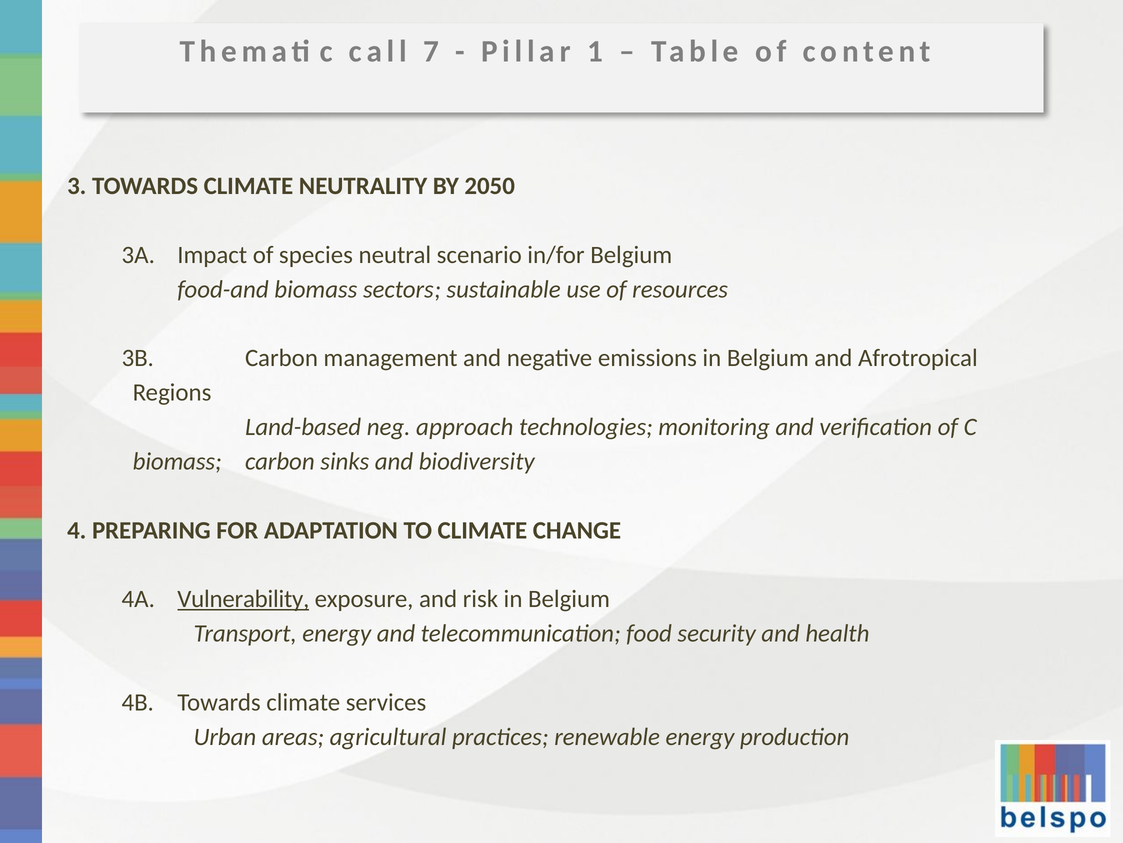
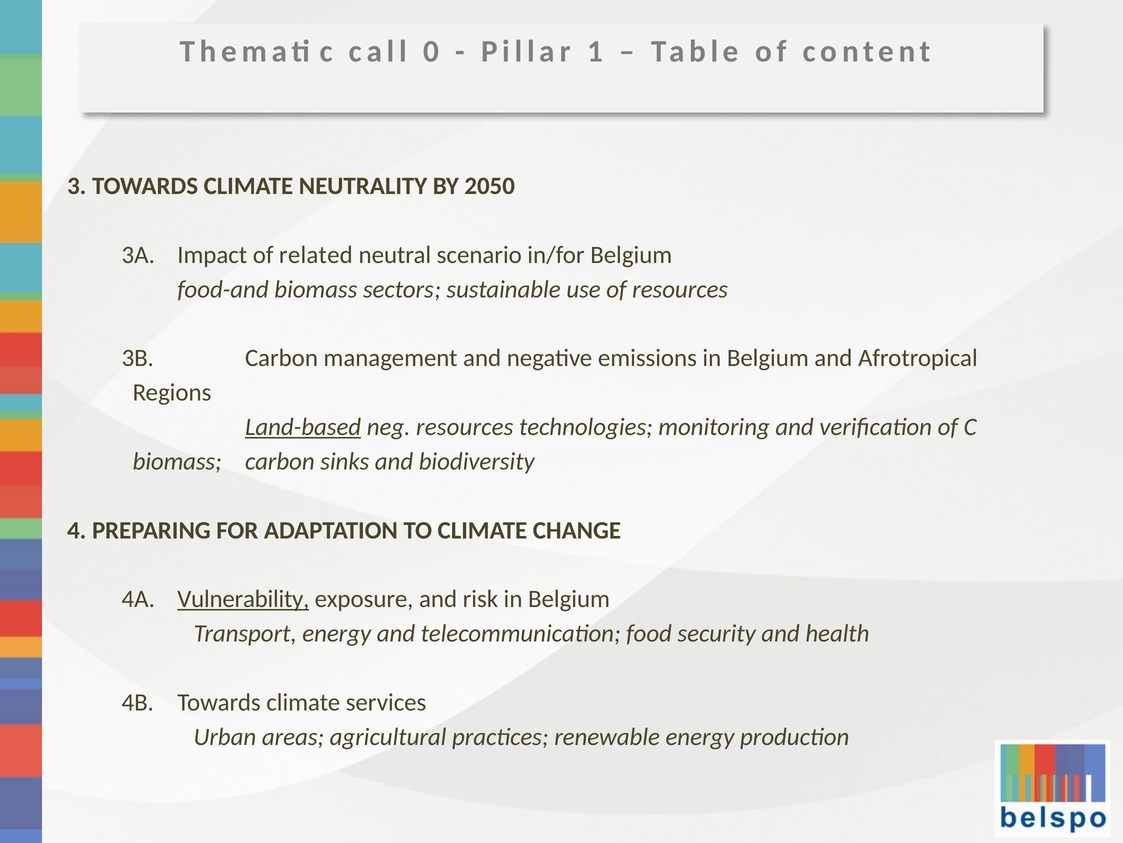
7: 7 -> 0 (431, 51)
species: species -> related (316, 255)
Land-based underline: none -> present (303, 427)
neg approach: approach -> resources (465, 427)
